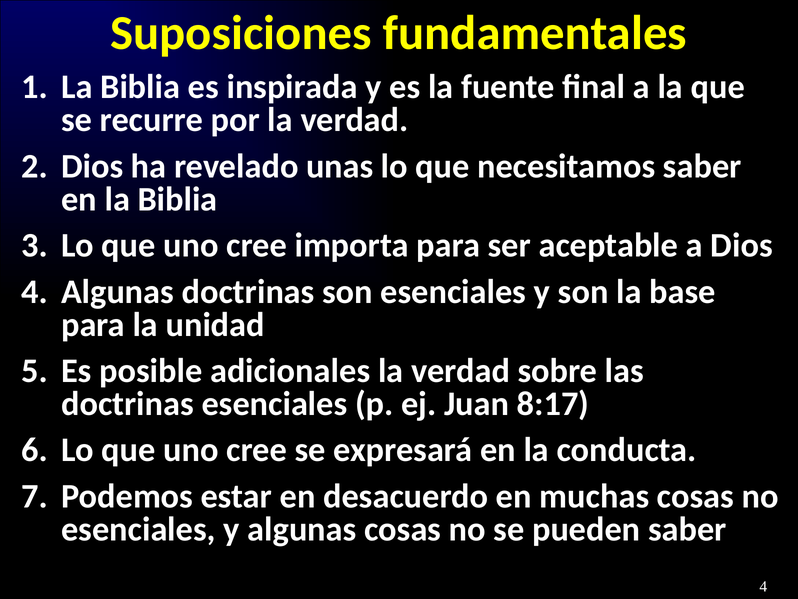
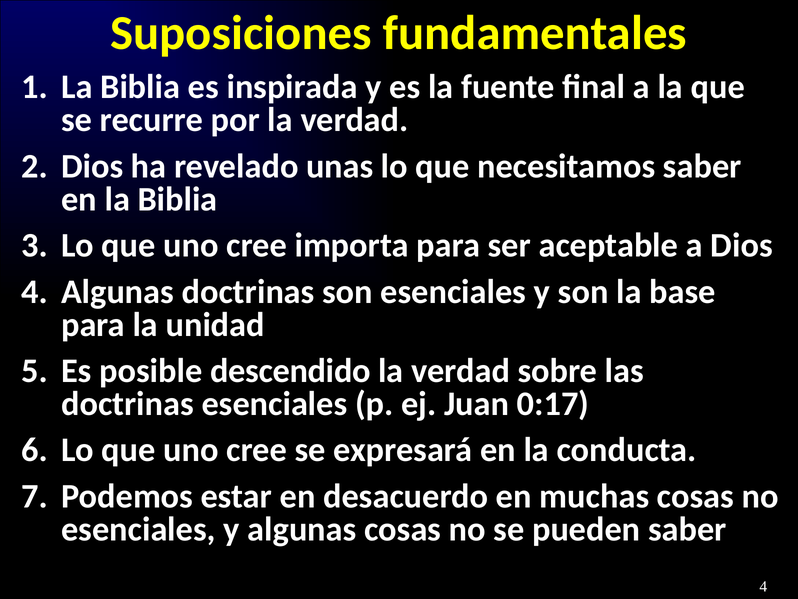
adicionales: adicionales -> descendido (290, 371)
8:17: 8:17 -> 0:17 (553, 404)
